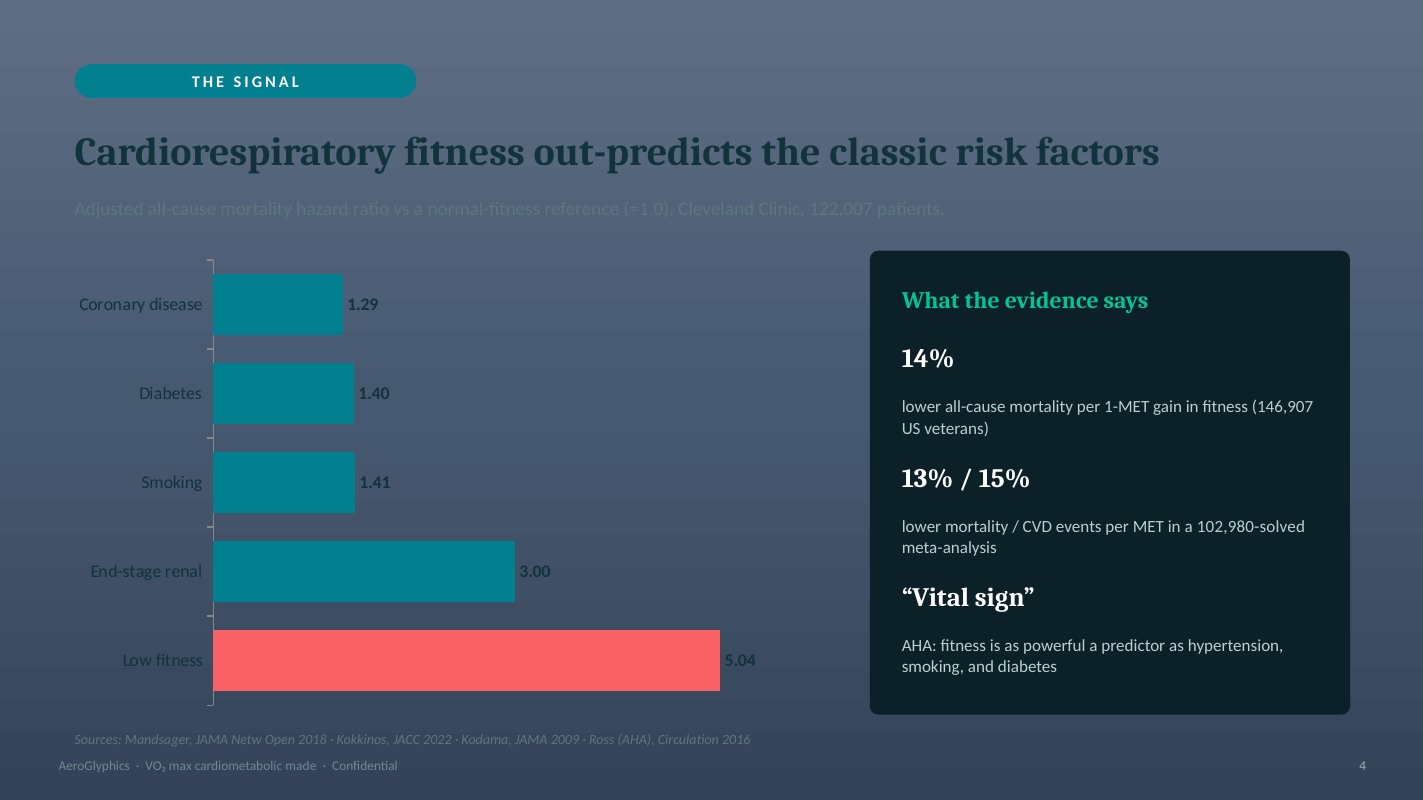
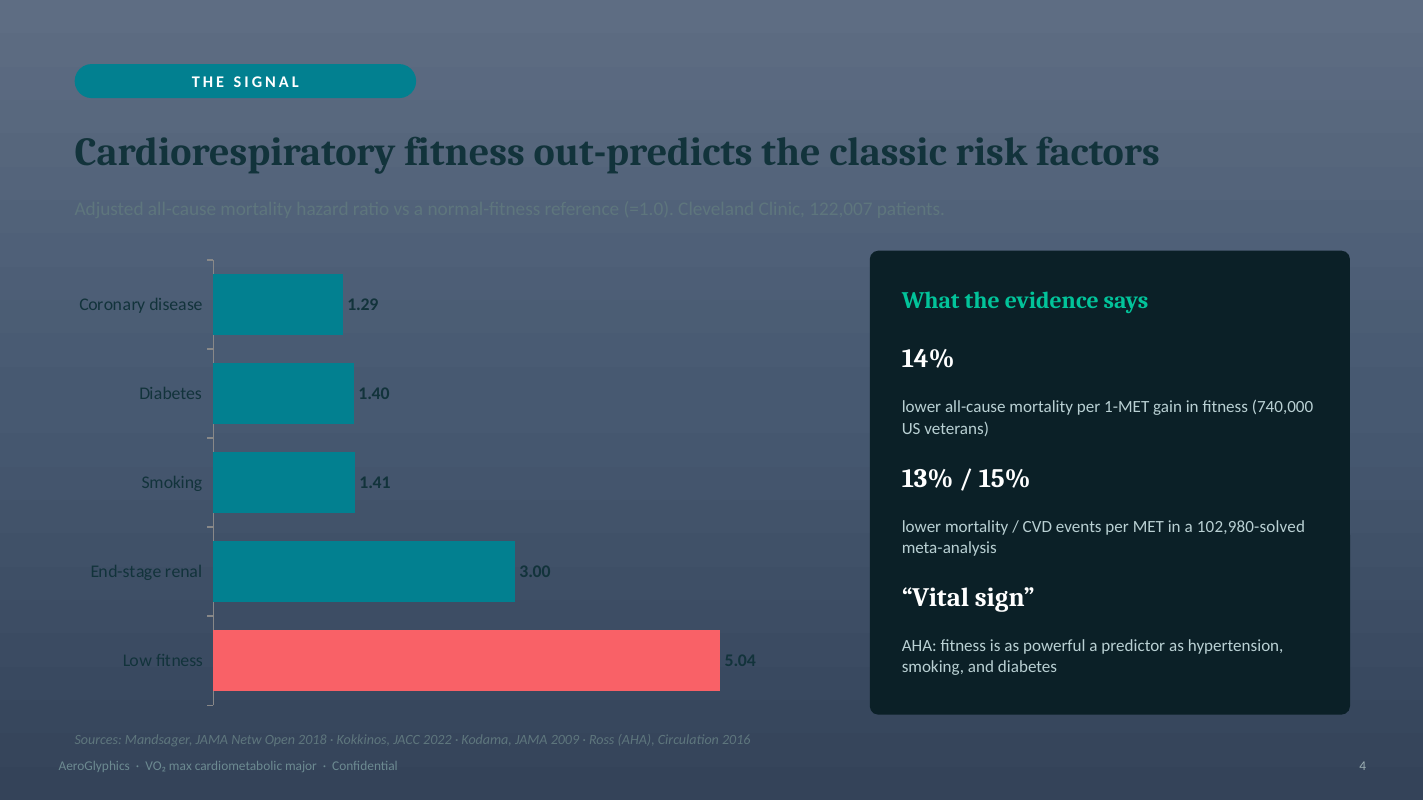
146,907: 146,907 -> 740,000 (1283, 407)
made: made -> major (301, 766)
